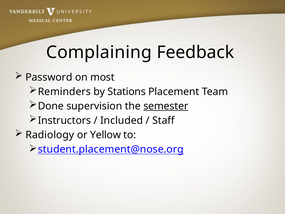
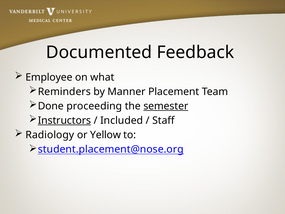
Complaining: Complaining -> Documented (99, 52)
Password: Password -> Employee (49, 77)
most: most -> what (102, 77)
Stations: Stations -> Manner (127, 92)
supervision: supervision -> proceeding (94, 106)
Instructors underline: none -> present (64, 120)
